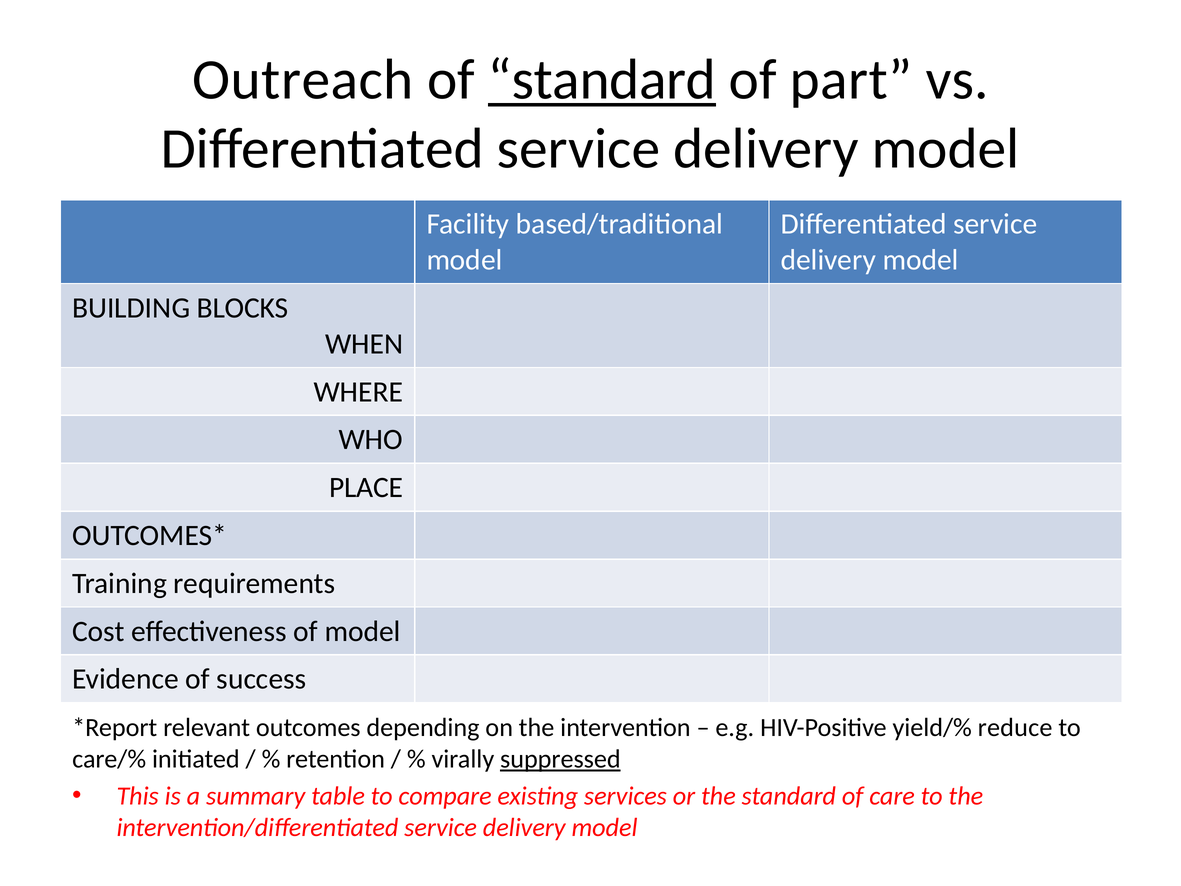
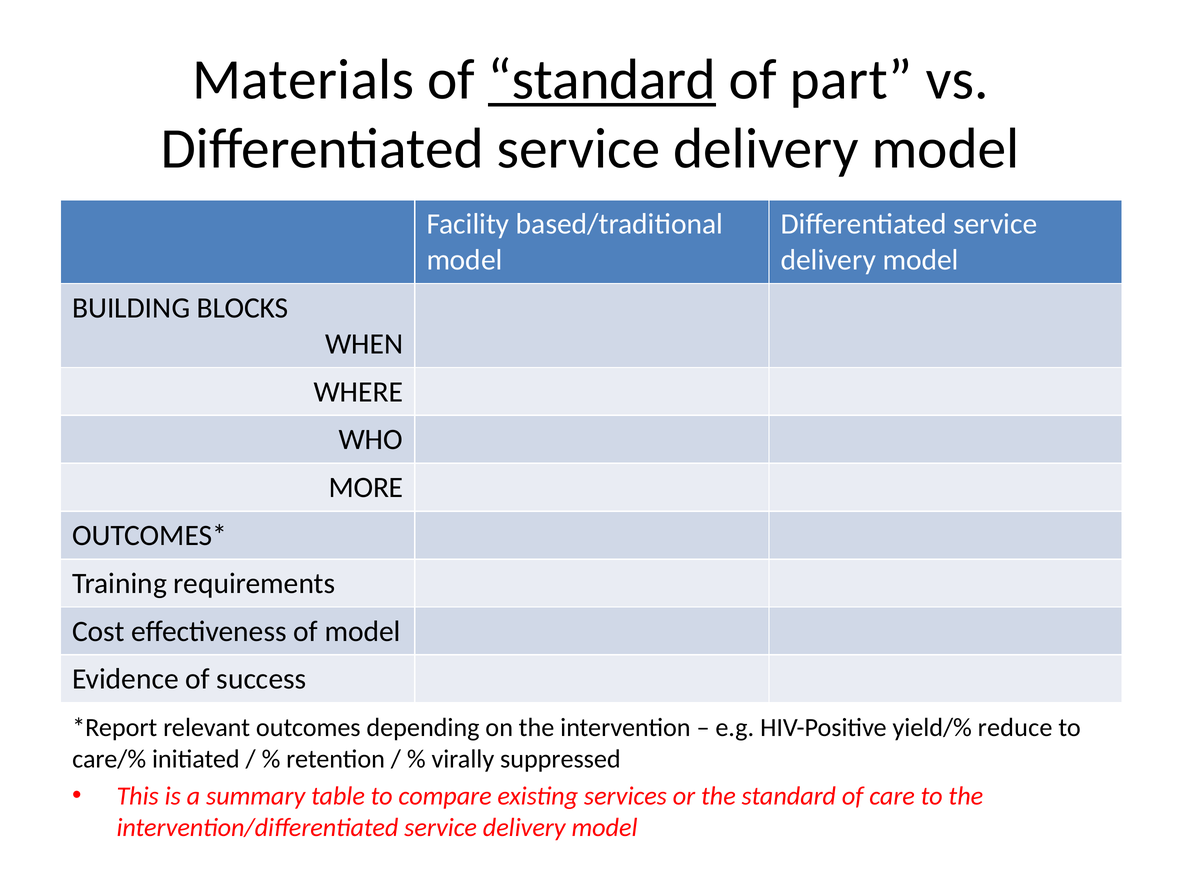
Outreach: Outreach -> Materials (303, 80)
PLACE: PLACE -> MORE (366, 487)
suppressed underline: present -> none (560, 759)
